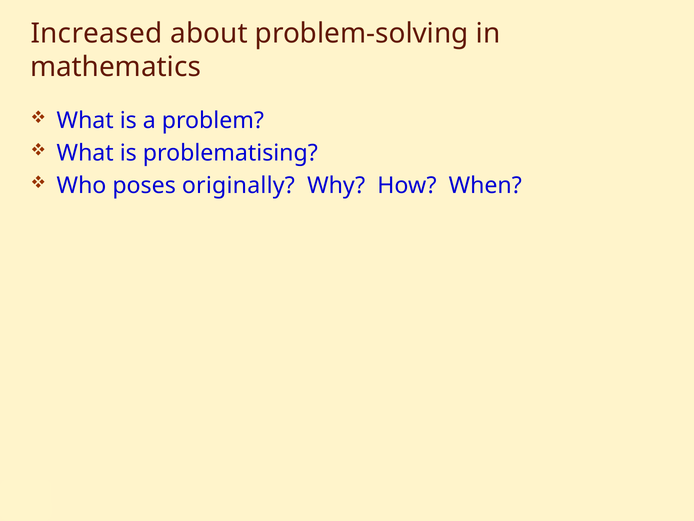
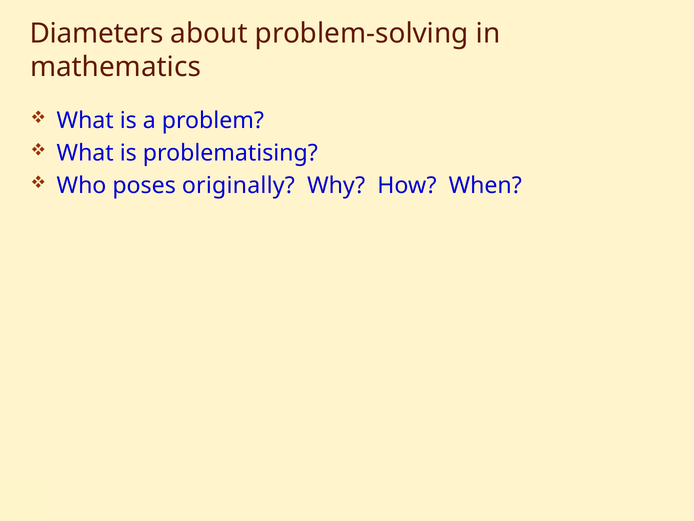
Increased: Increased -> Diameters (97, 34)
